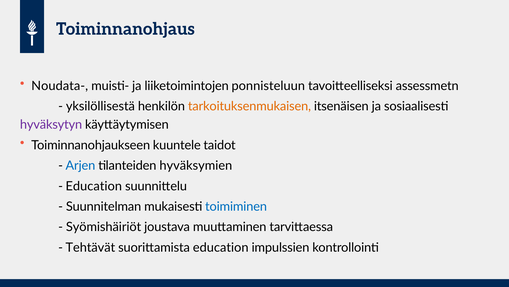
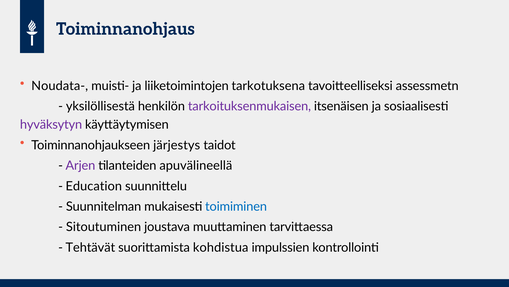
ponnisteluun: ponnisteluun -> tarkotuksena (268, 86)
tarkoituksenmukaisen colour: orange -> purple (249, 106)
kuuntele: kuuntele -> järjestys (177, 145)
Arjen colour: blue -> purple (80, 165)
hyväksymien: hyväksymien -> apuvälineellä (196, 165)
Syömishäiriöt: Syömishäiriöt -> Sitoutuminen (104, 227)
suorittamista education: education -> kohdistua (221, 247)
